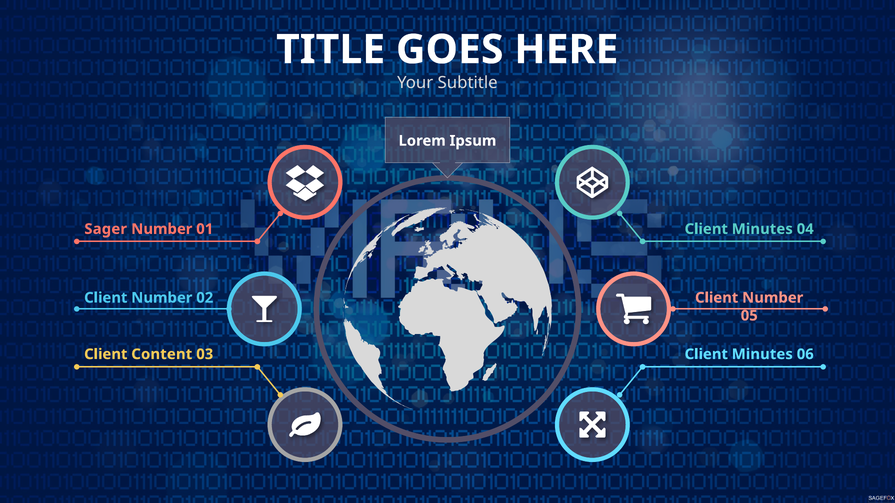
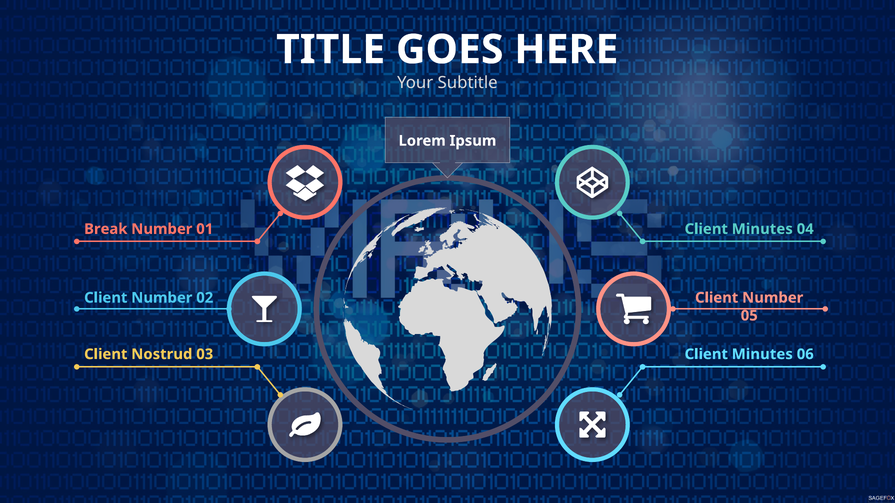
Sager: Sager -> Break (106, 229)
Content: Content -> Nostrud (162, 355)
